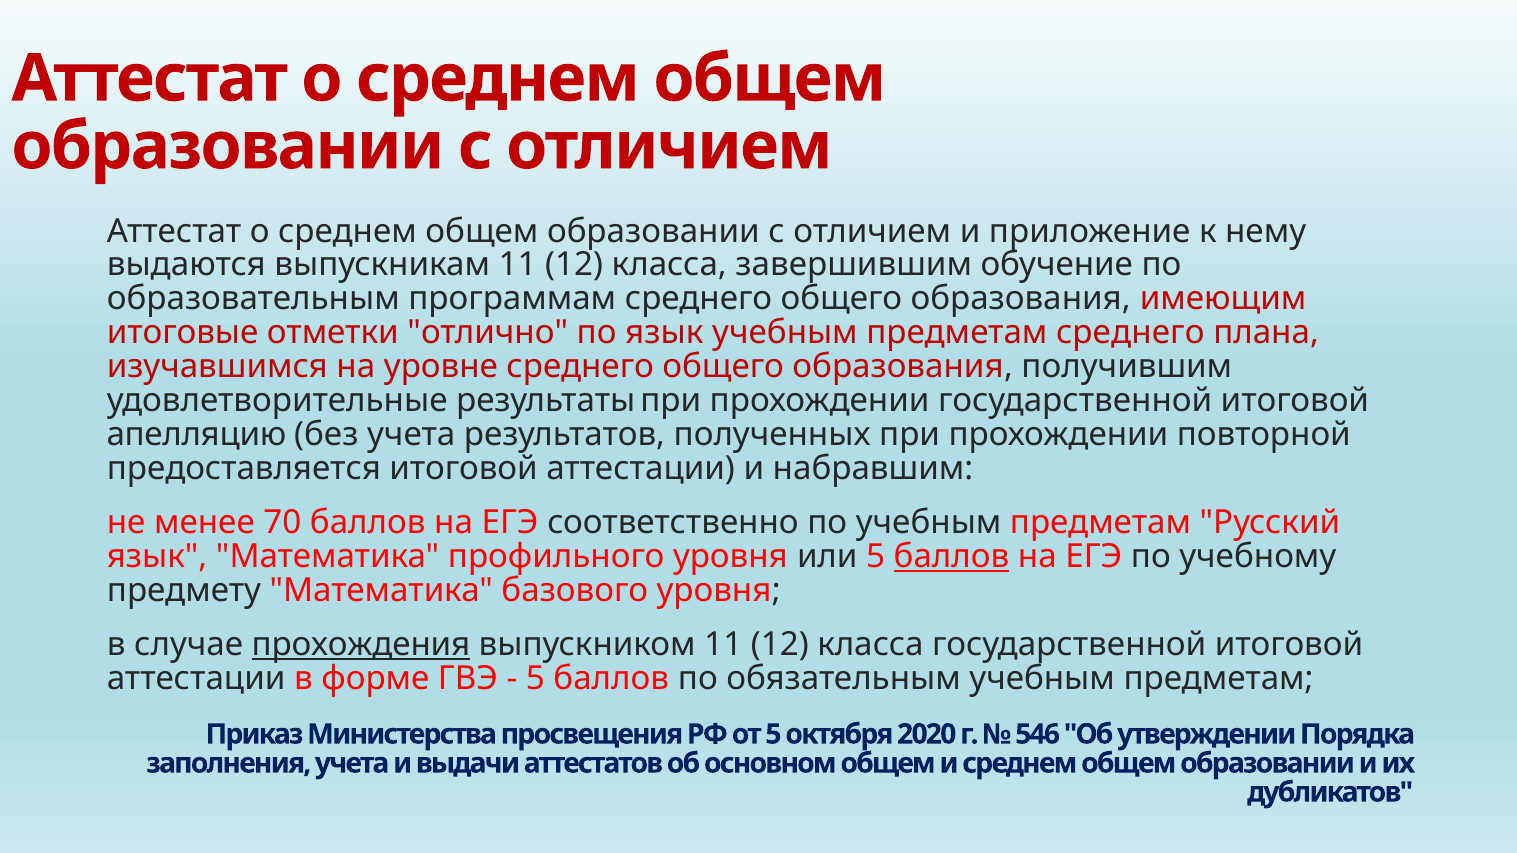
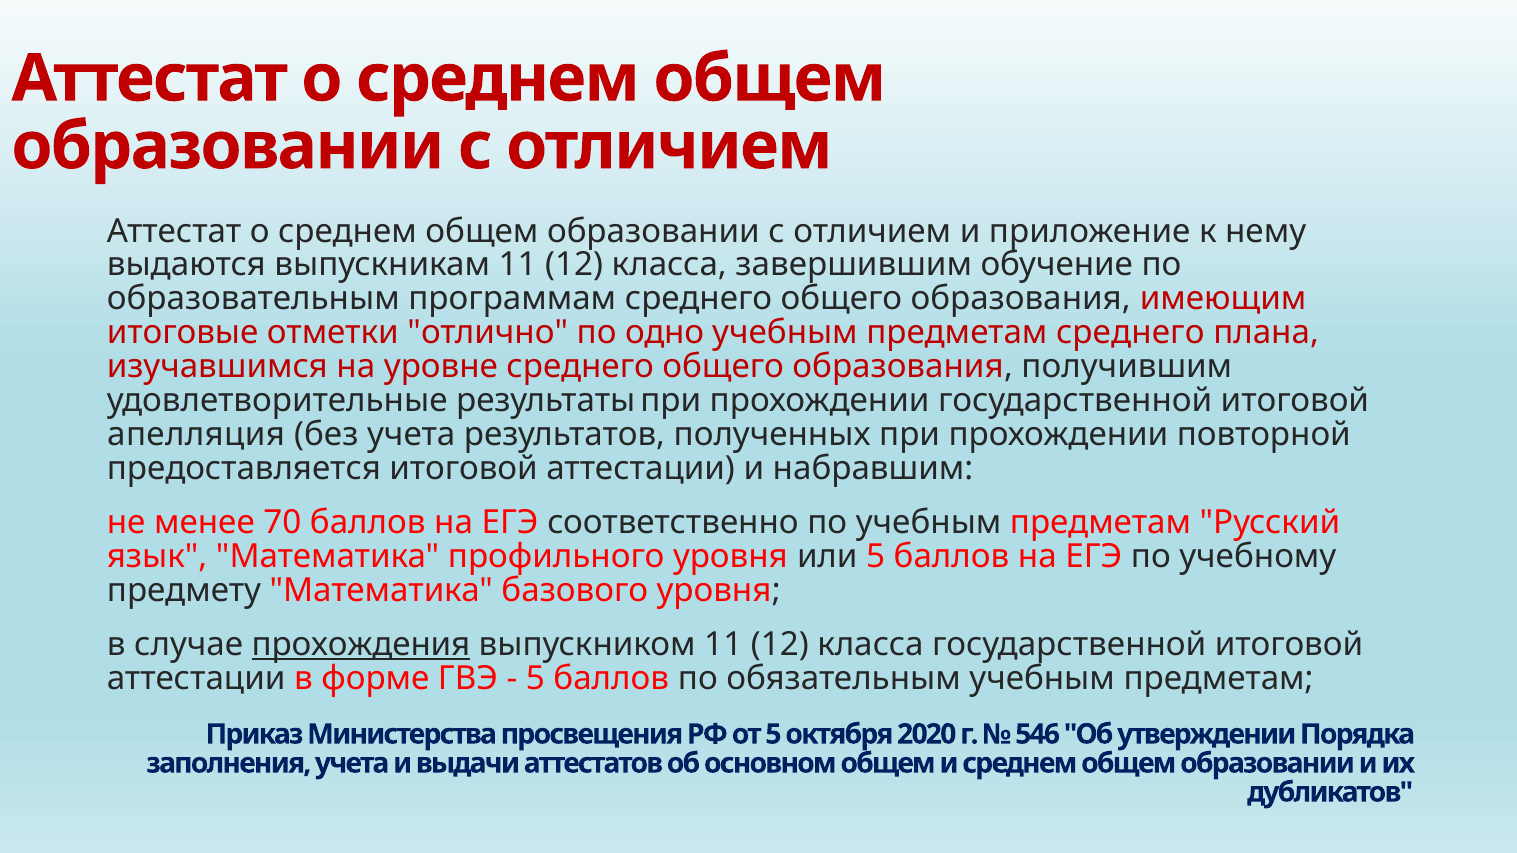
по язык: язык -> одно (665, 333)
апелляцию: апелляцию -> апелляция (196, 434)
баллов underline: present -> none (952, 557)
